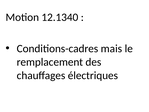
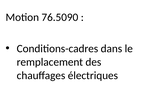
12.1340: 12.1340 -> 76.5090 (60, 17)
mais: mais -> dans (111, 48)
